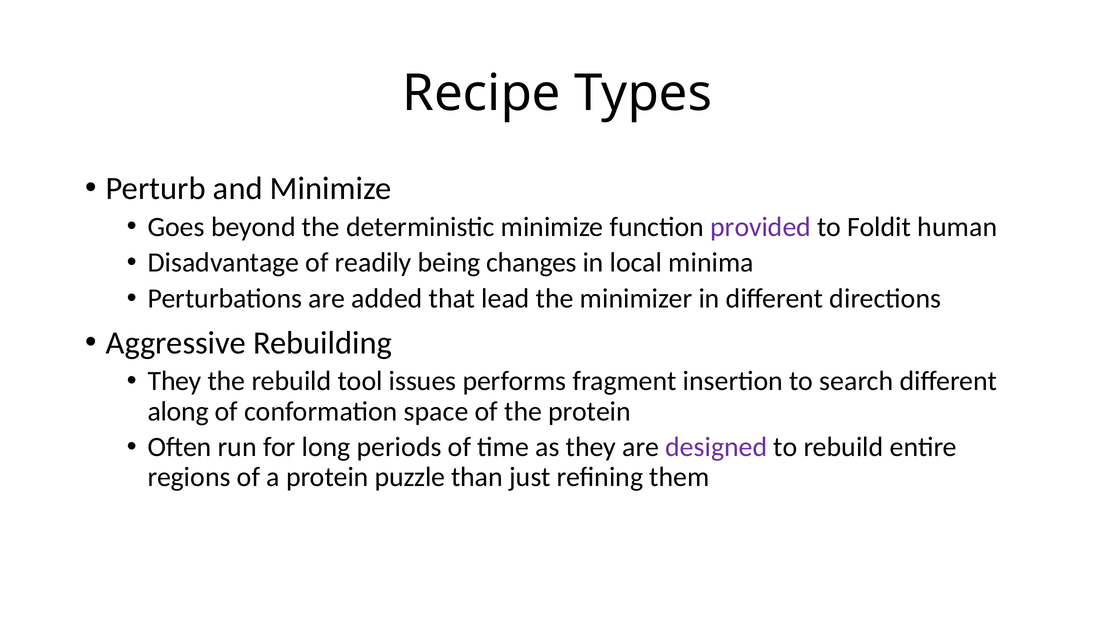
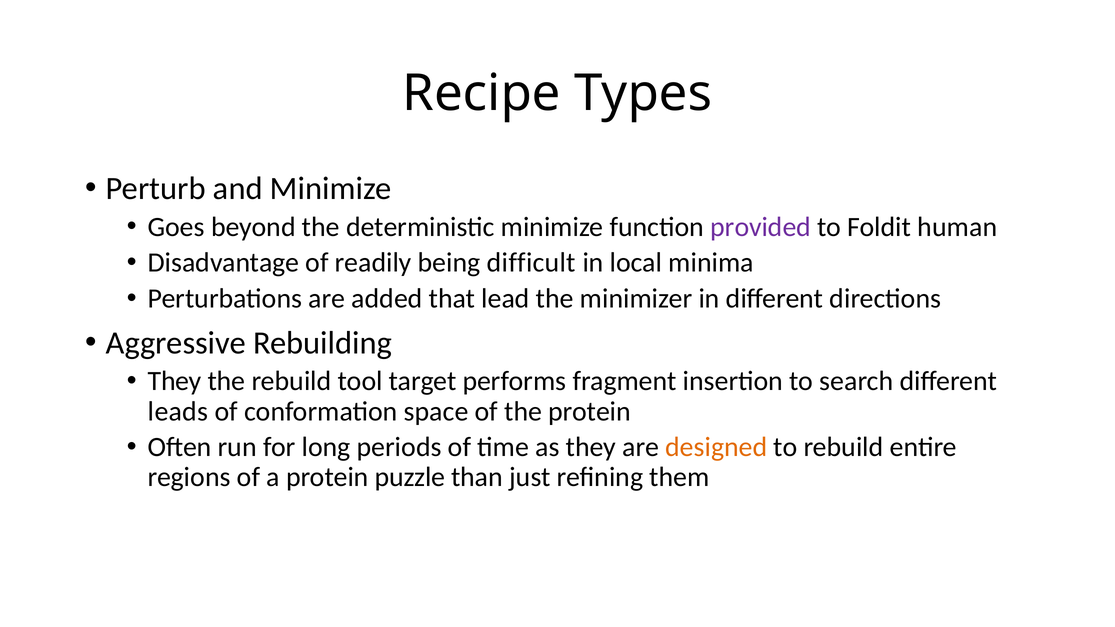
changes: changes -> difficult (531, 263)
issues: issues -> target (423, 381)
along: along -> leads (178, 411)
designed colour: purple -> orange (716, 447)
